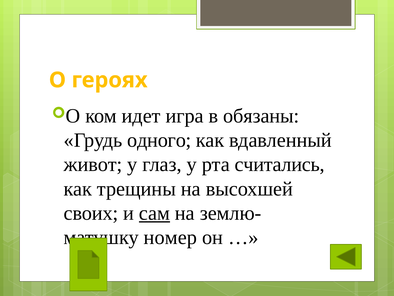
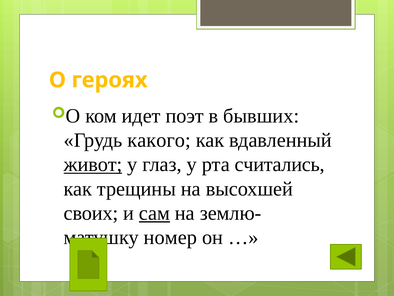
игра: игра -> поэт (185, 116)
обязаны: обязаны -> бывших (261, 116)
одного: одного -> какого (159, 140)
живот underline: none -> present (93, 164)
